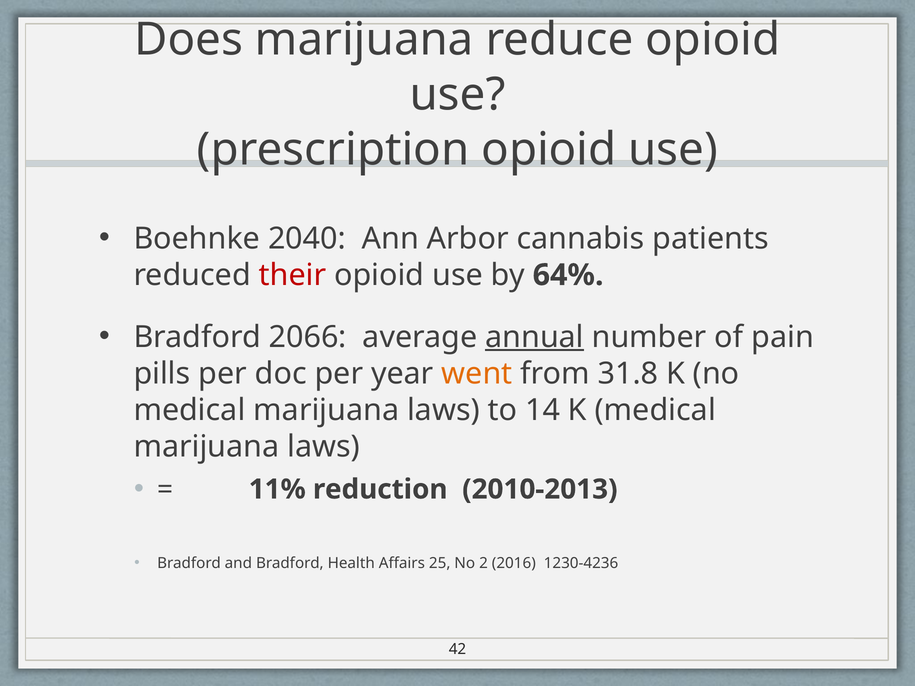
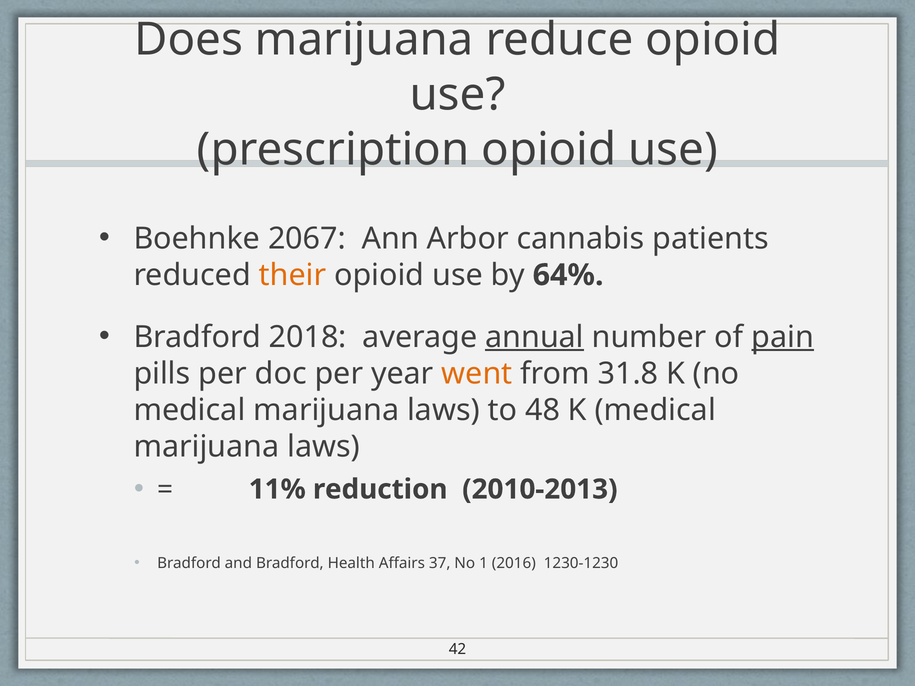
2040: 2040 -> 2067 (307, 239)
their colour: red -> orange (292, 275)
2066: 2066 -> 2018 (308, 337)
pain underline: none -> present (783, 337)
14: 14 -> 48 (543, 410)
25: 25 -> 37 (440, 563)
2: 2 -> 1 (484, 563)
1230-4236: 1230-4236 -> 1230-1230 (581, 563)
